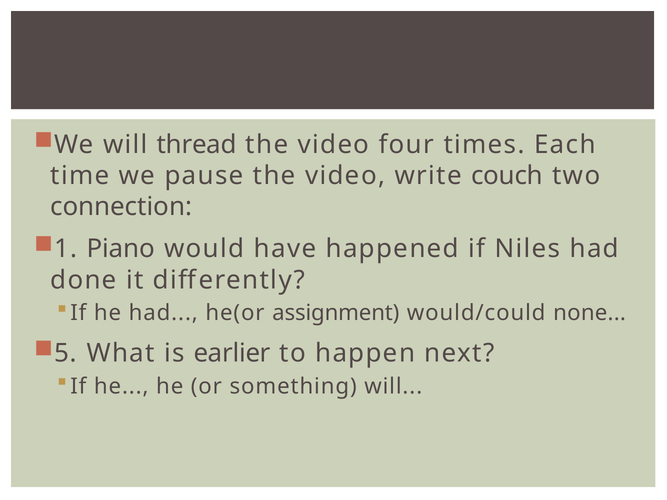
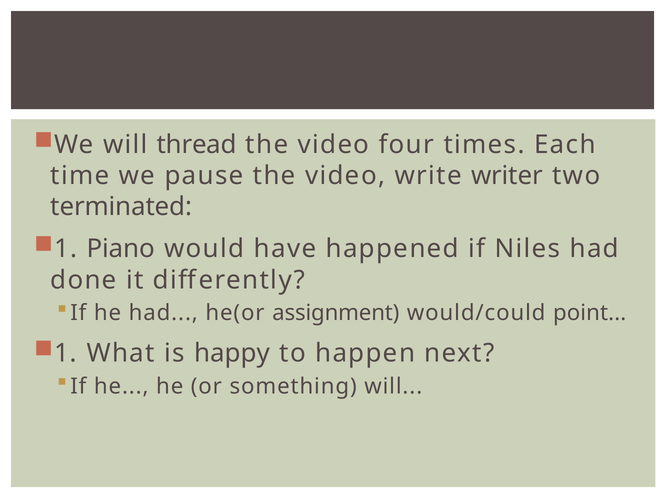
couch: couch -> writer (507, 176)
connection: connection -> terminated (121, 207)
none: none -> point (590, 313)
5: 5 -> 1 (65, 353)
earlier: earlier -> happy (232, 353)
